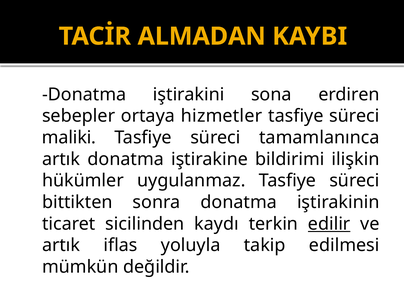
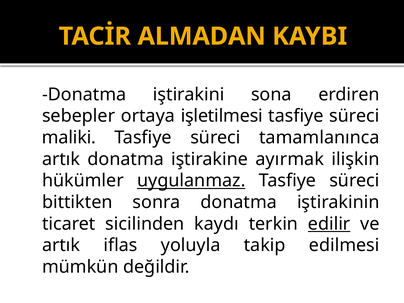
hizmetler: hizmetler -> işletilmesi (222, 116)
bildirimi: bildirimi -> ayırmak (290, 159)
uygulanmaz underline: none -> present (191, 181)
